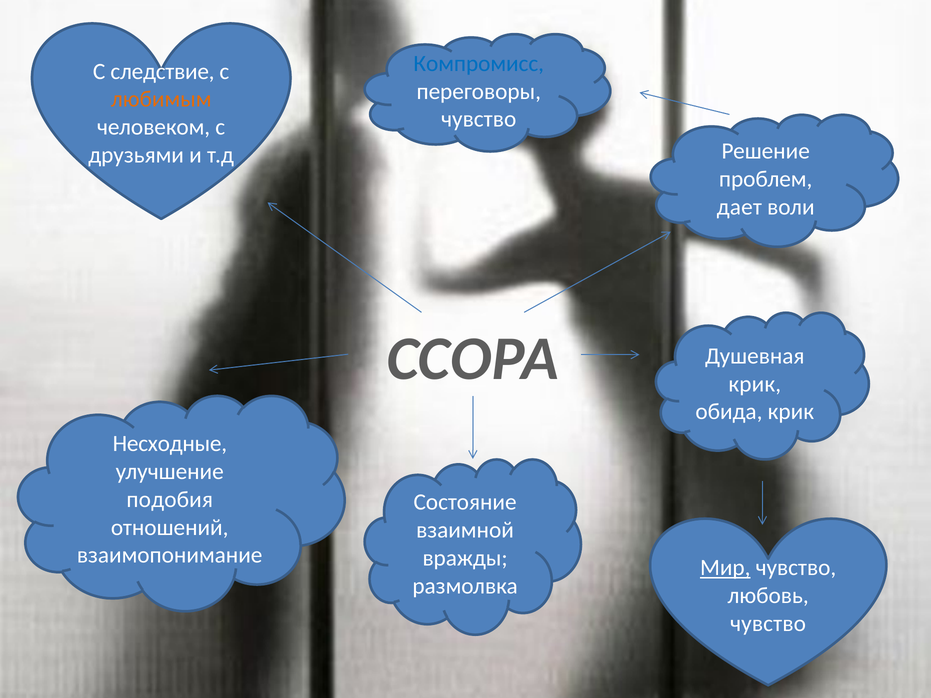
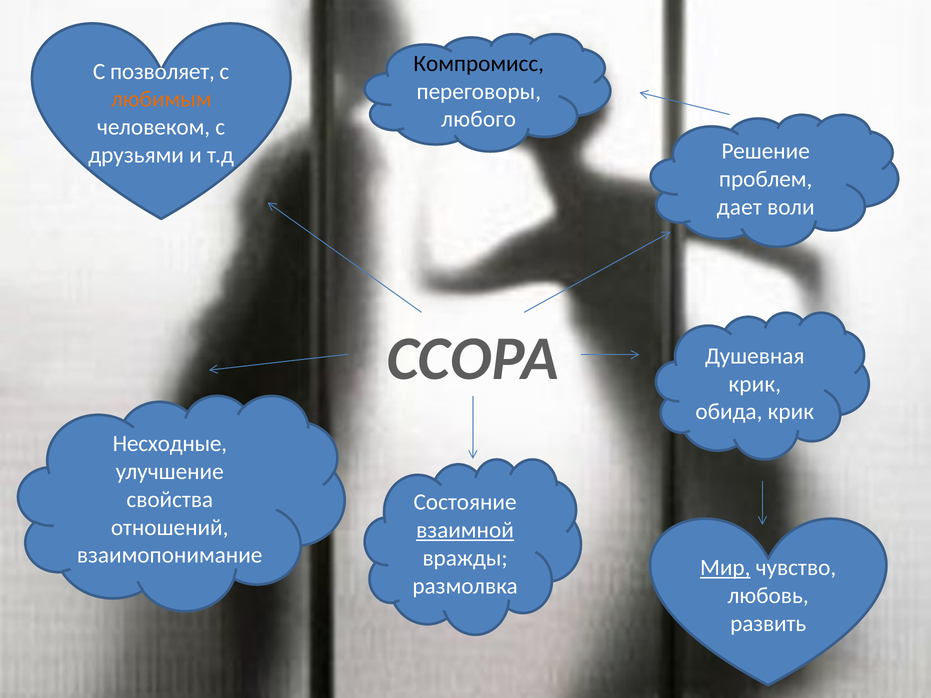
Компромисс colour: blue -> black (479, 63)
следствие: следствие -> позволяет (162, 71)
чувство: чувство -> любого (479, 119)
подобия: подобия -> свойства (170, 500)
взаимной underline: none -> present (465, 530)
чувство: чувство -> развить (768, 624)
